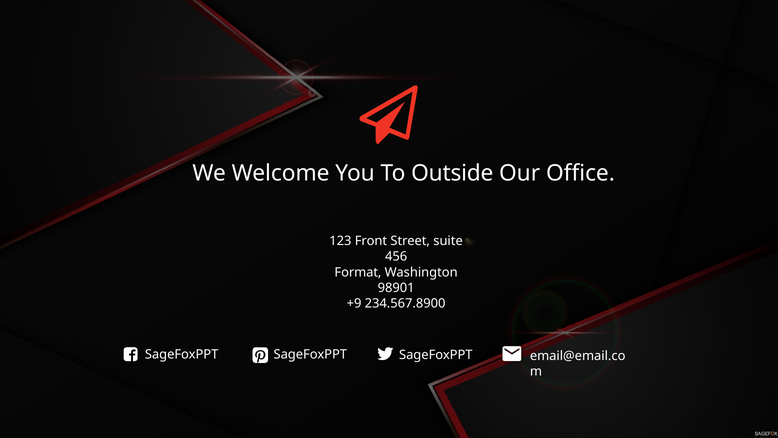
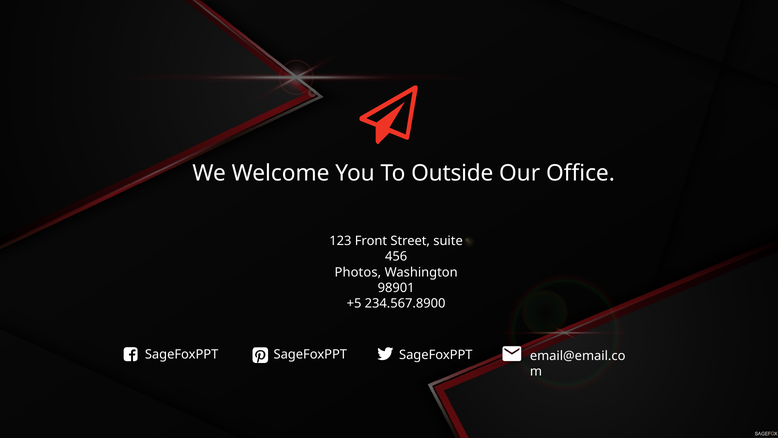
Format: Format -> Photos (358, 272)
+9: +9 -> +5 (354, 303)
